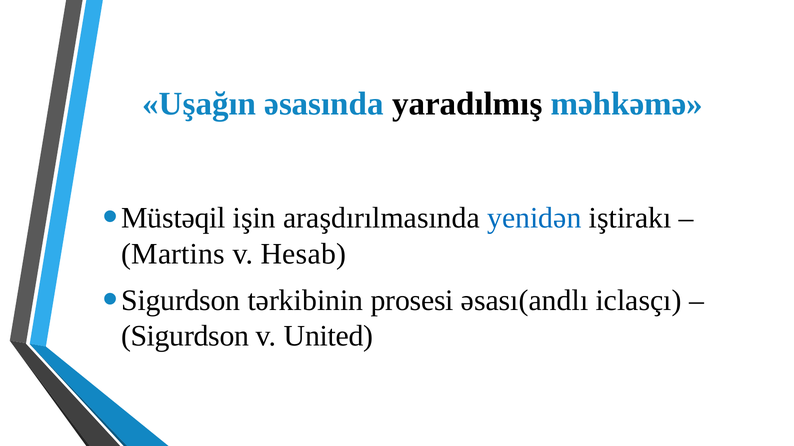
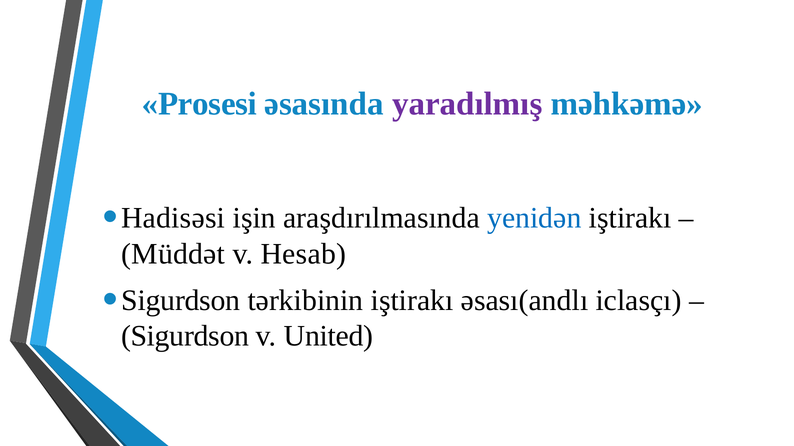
Uşağın: Uşağın -> Prosesi (199, 104)
yaradılmış colour: black -> purple (467, 104)
Müstəqil: Müstəqil -> Hadisəsi (173, 218)
Martins: Martins -> Müddət (173, 254)
tərkibinin prosesi: prosesi -> iştirakı (412, 301)
